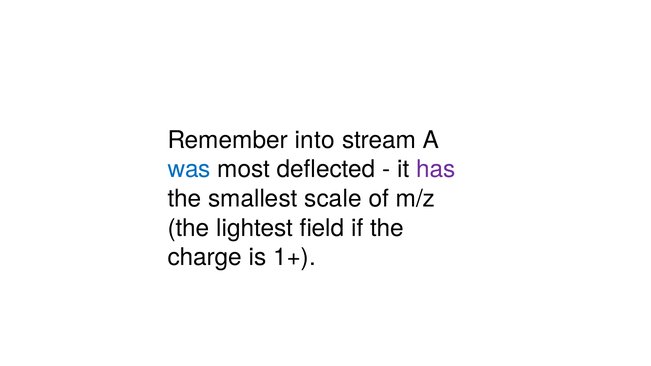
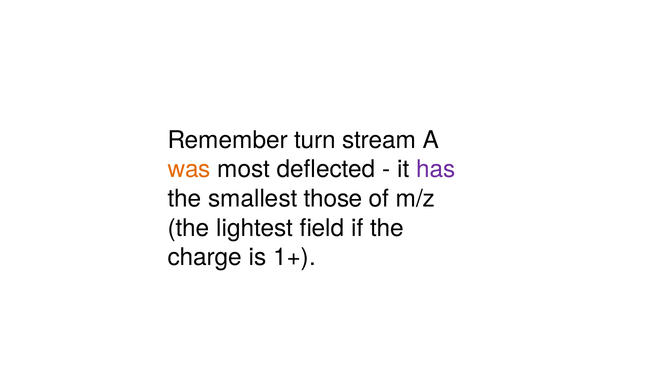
into: into -> turn (315, 140)
was colour: blue -> orange (189, 169)
scale: scale -> those (333, 199)
